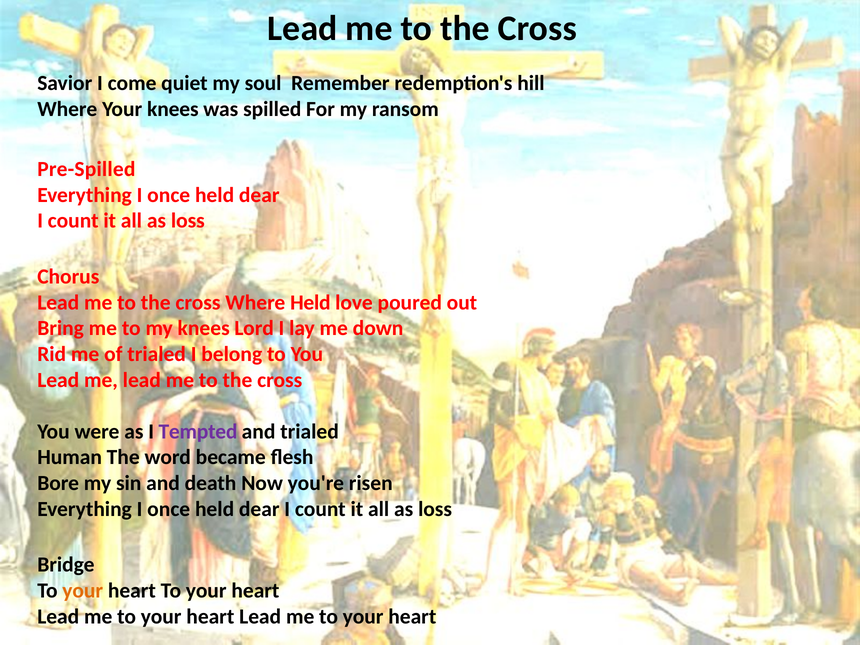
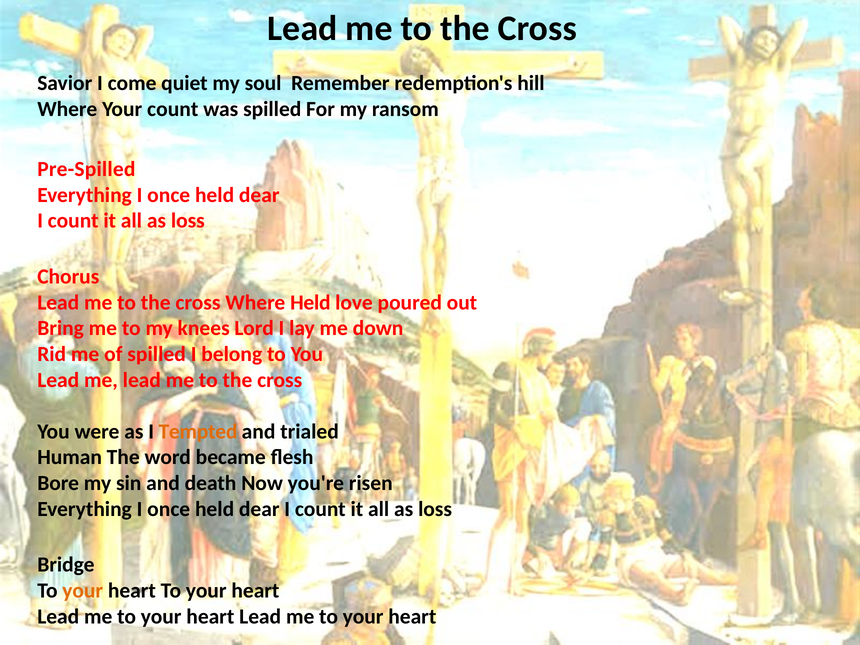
Your knees: knees -> count (173, 109)
of trialed: trialed -> spilled (157, 354)
Tempted colour: purple -> orange (198, 432)
